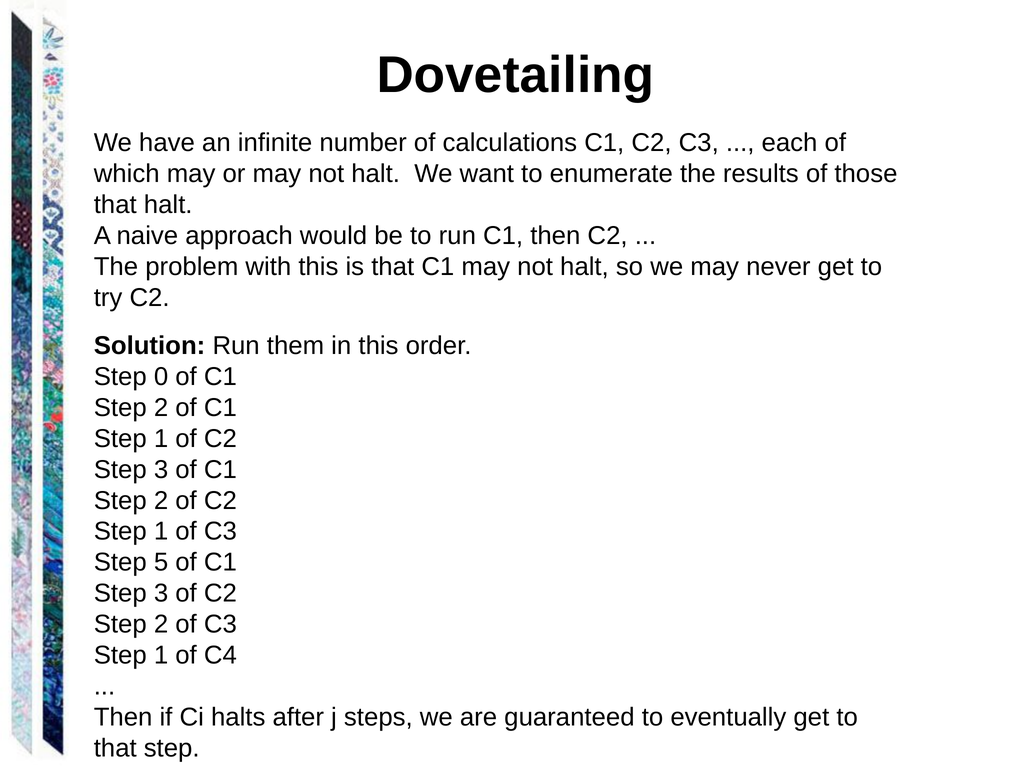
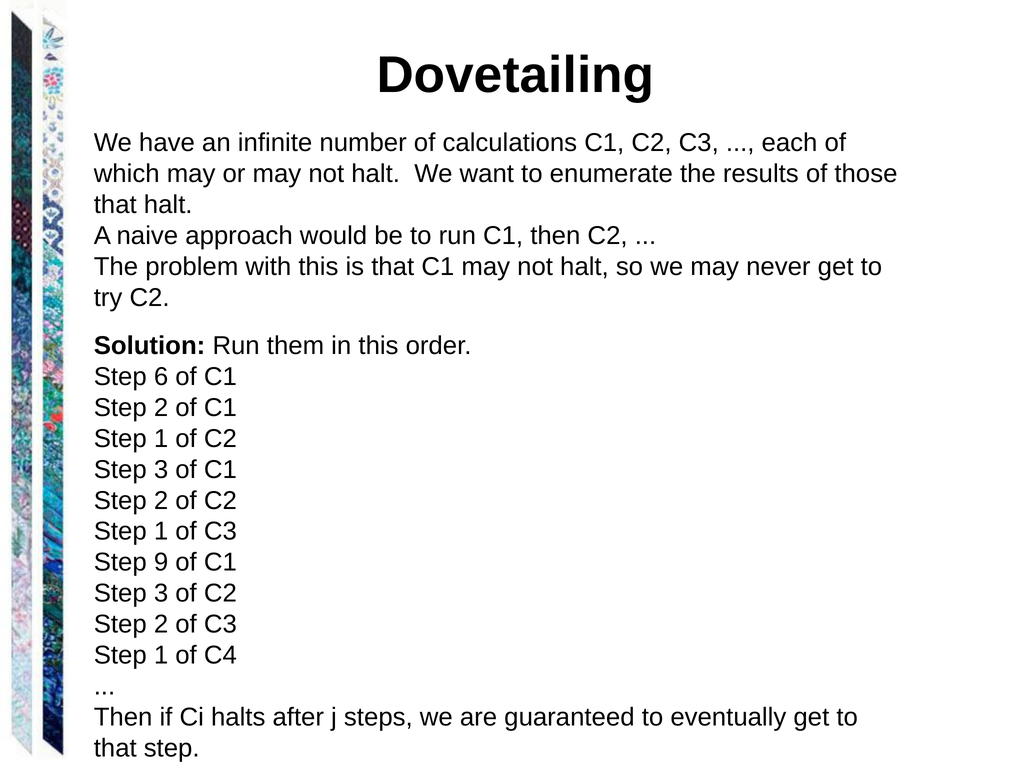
0: 0 -> 6 (161, 376)
5: 5 -> 9 (161, 562)
